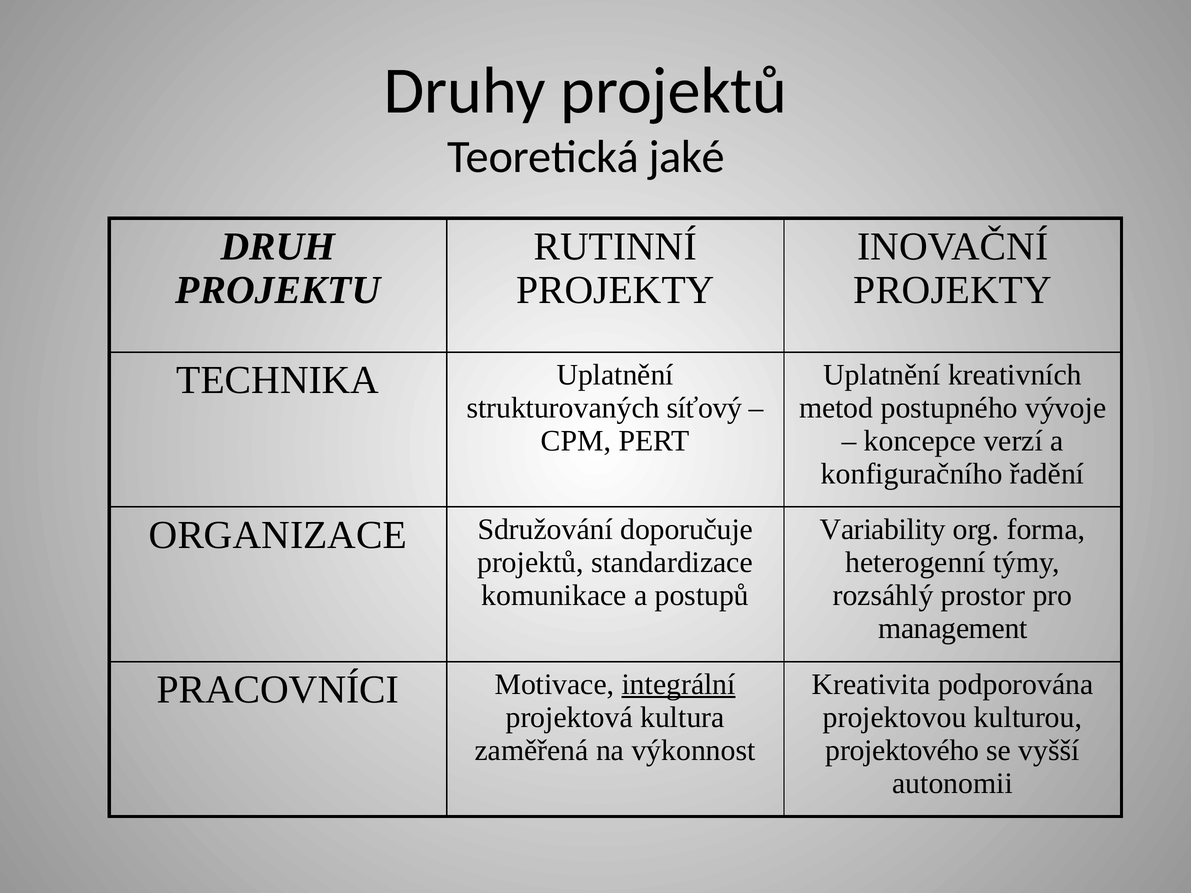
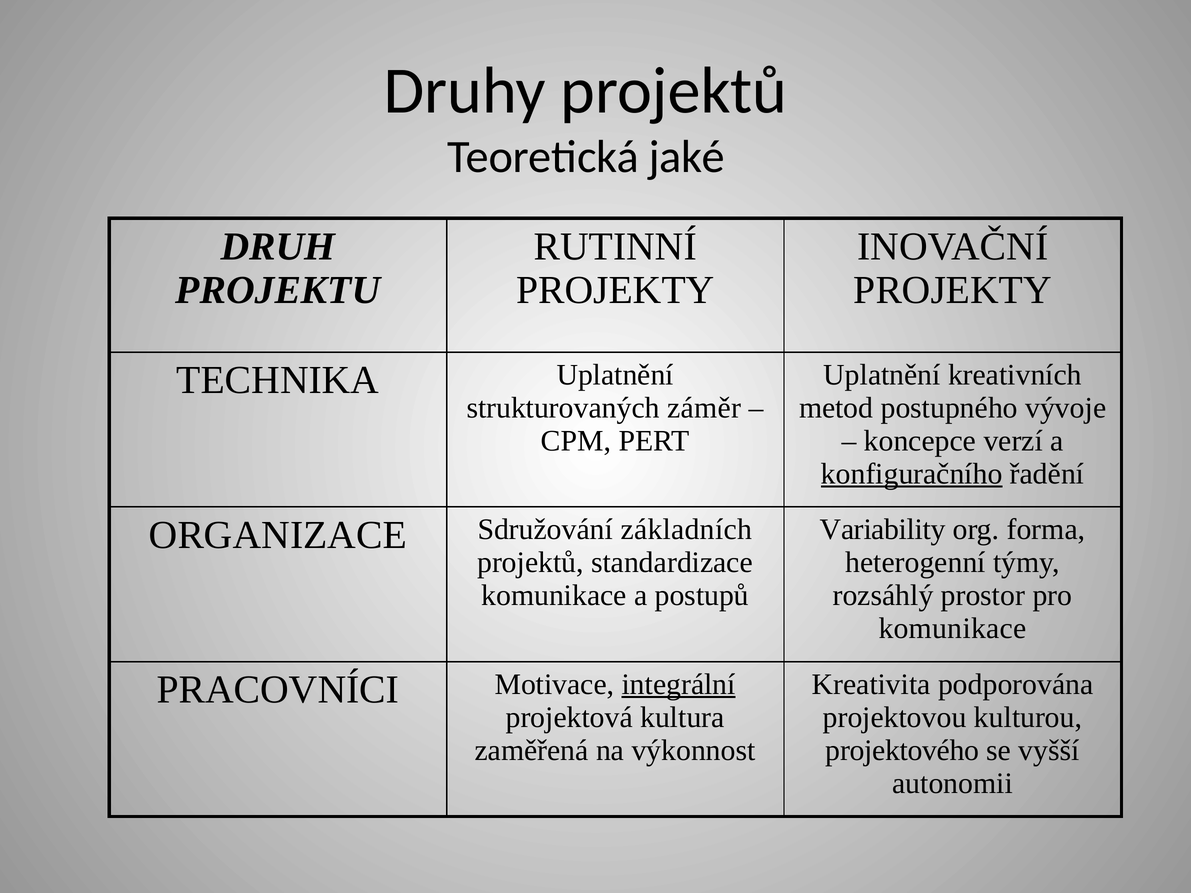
síťový: síťový -> záměr (704, 408)
konfiguračního underline: none -> present (912, 474)
doporučuje: doporučuje -> základních (686, 530)
management: management -> komunikace (953, 629)
